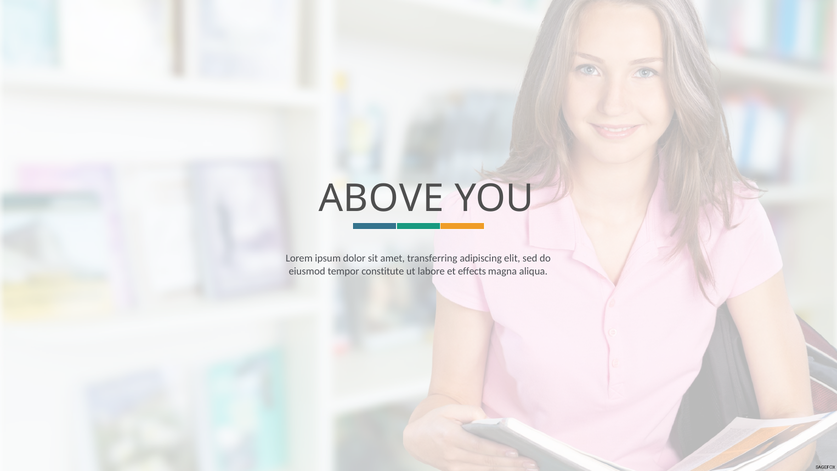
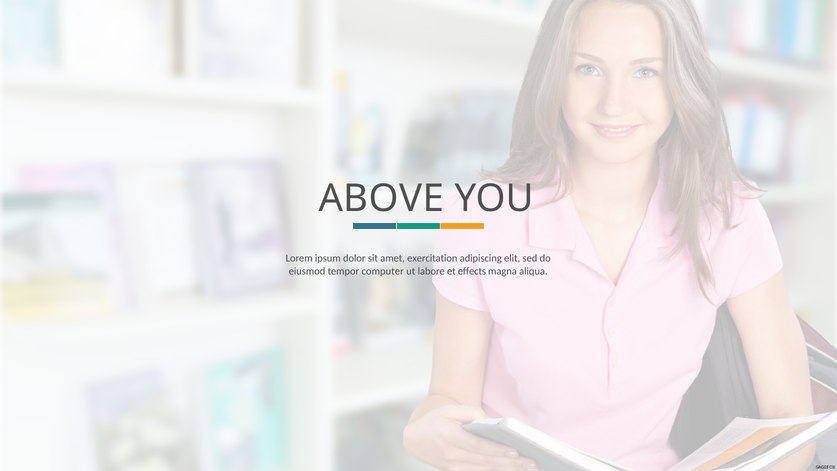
transferring: transferring -> exercitation (432, 258)
constitute: constitute -> computer (383, 271)
